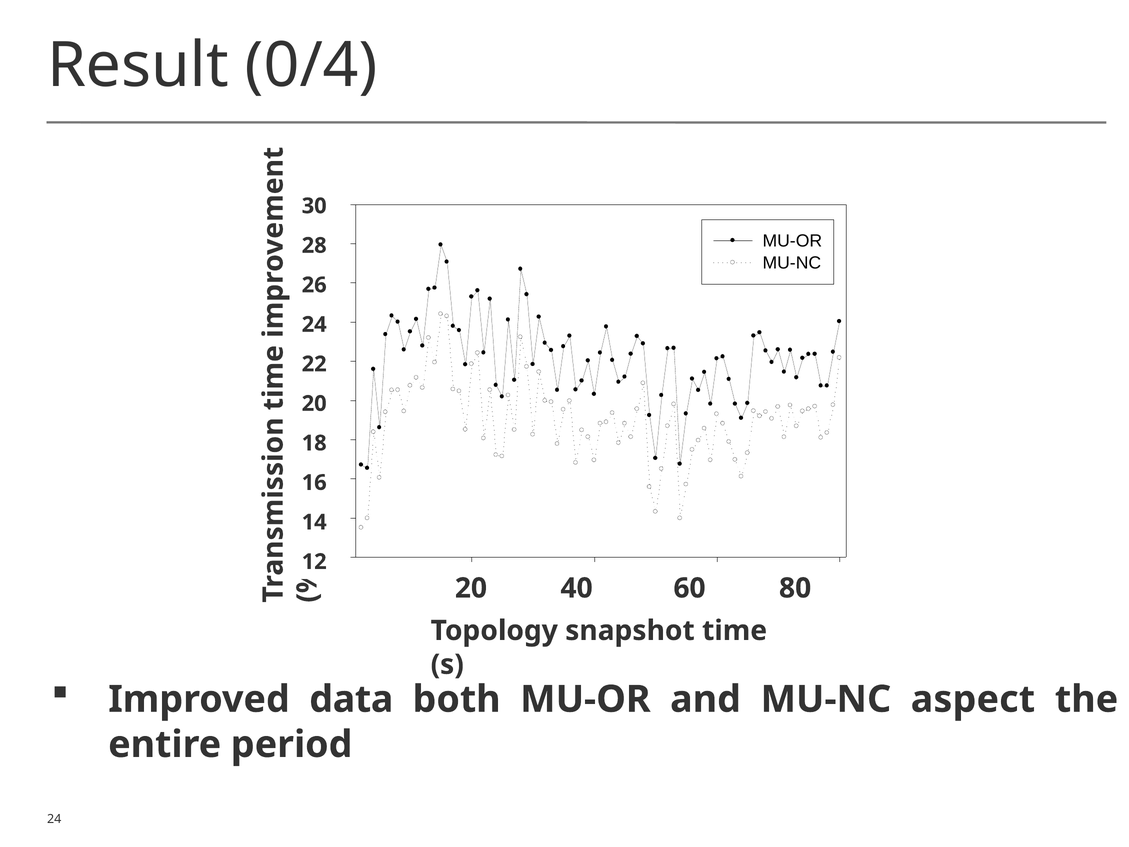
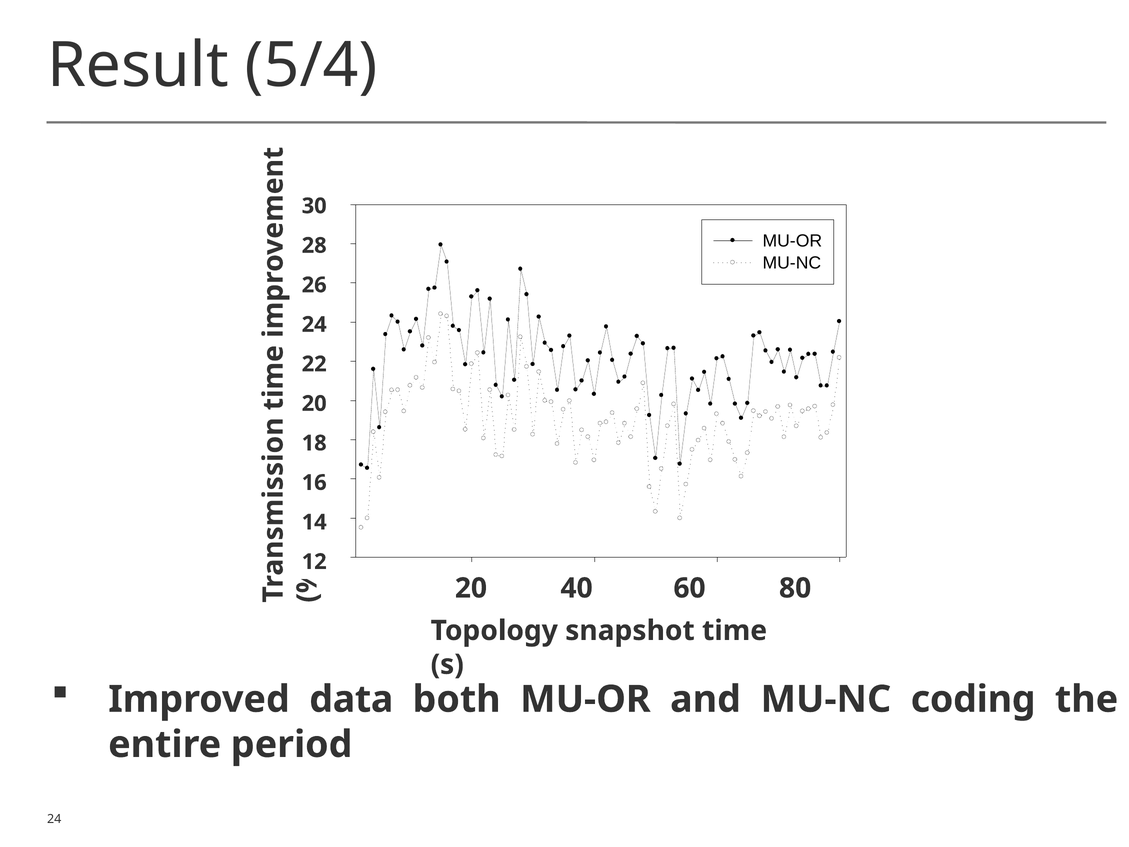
0/4: 0/4 -> 5/4 (311, 65)
aspect: aspect -> coding (973, 699)
